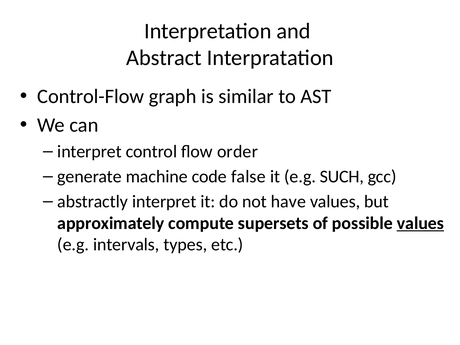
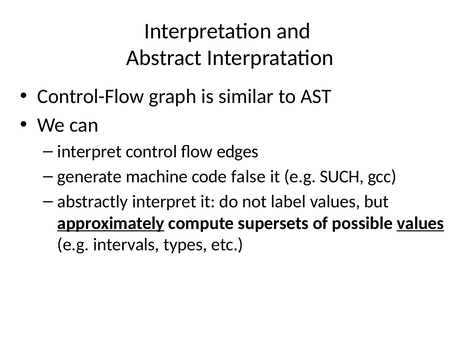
order: order -> edges (238, 152)
have: have -> label (288, 202)
approximately underline: none -> present (111, 223)
